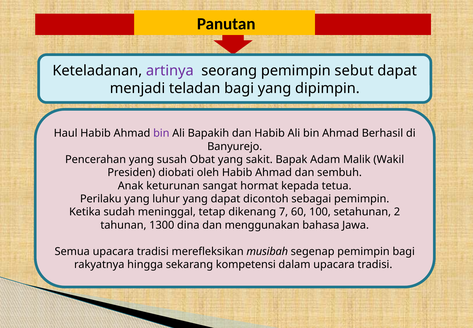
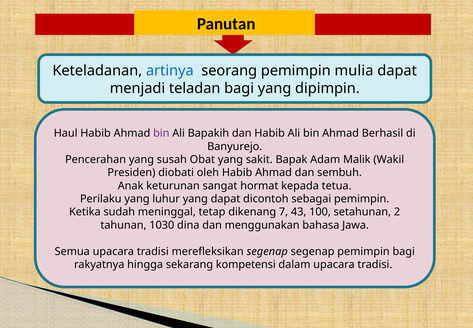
artinya colour: purple -> blue (170, 71)
sebut: sebut -> mulia (354, 71)
60: 60 -> 43 (299, 212)
1300: 1300 -> 1030 (162, 225)
merefleksikan musibah: musibah -> segenap (267, 251)
